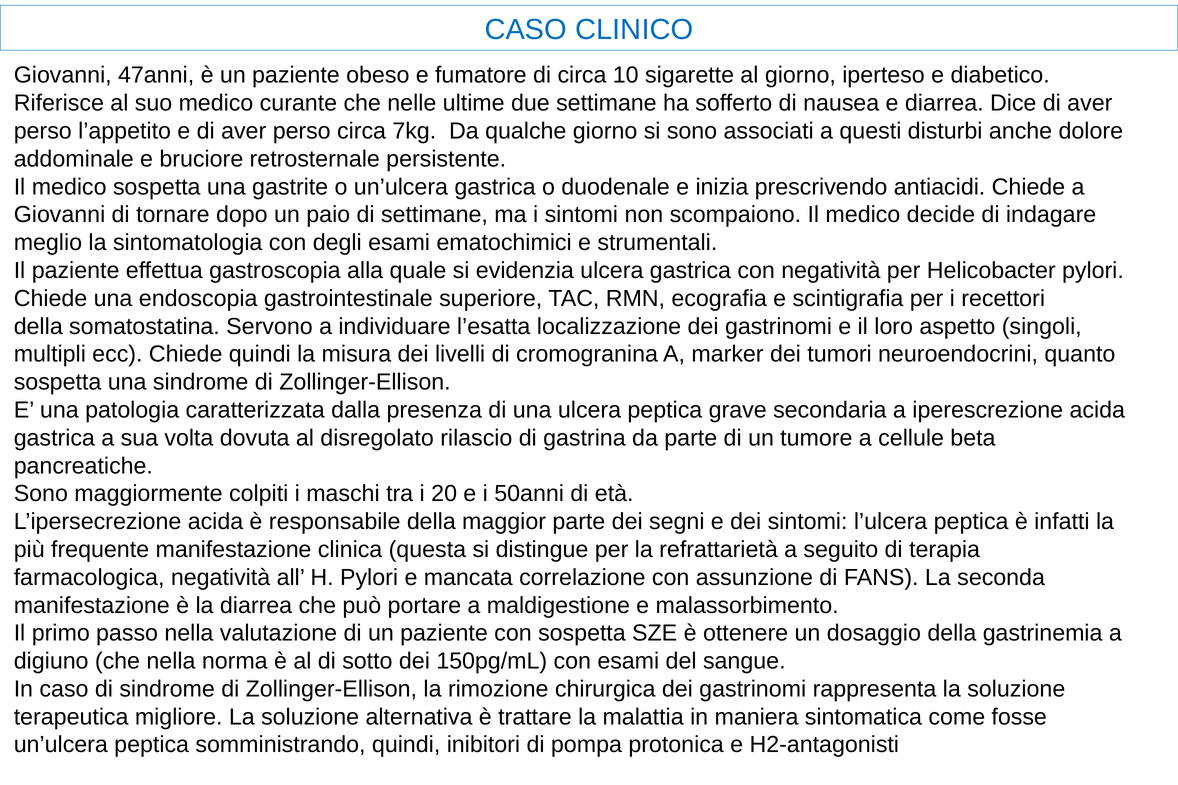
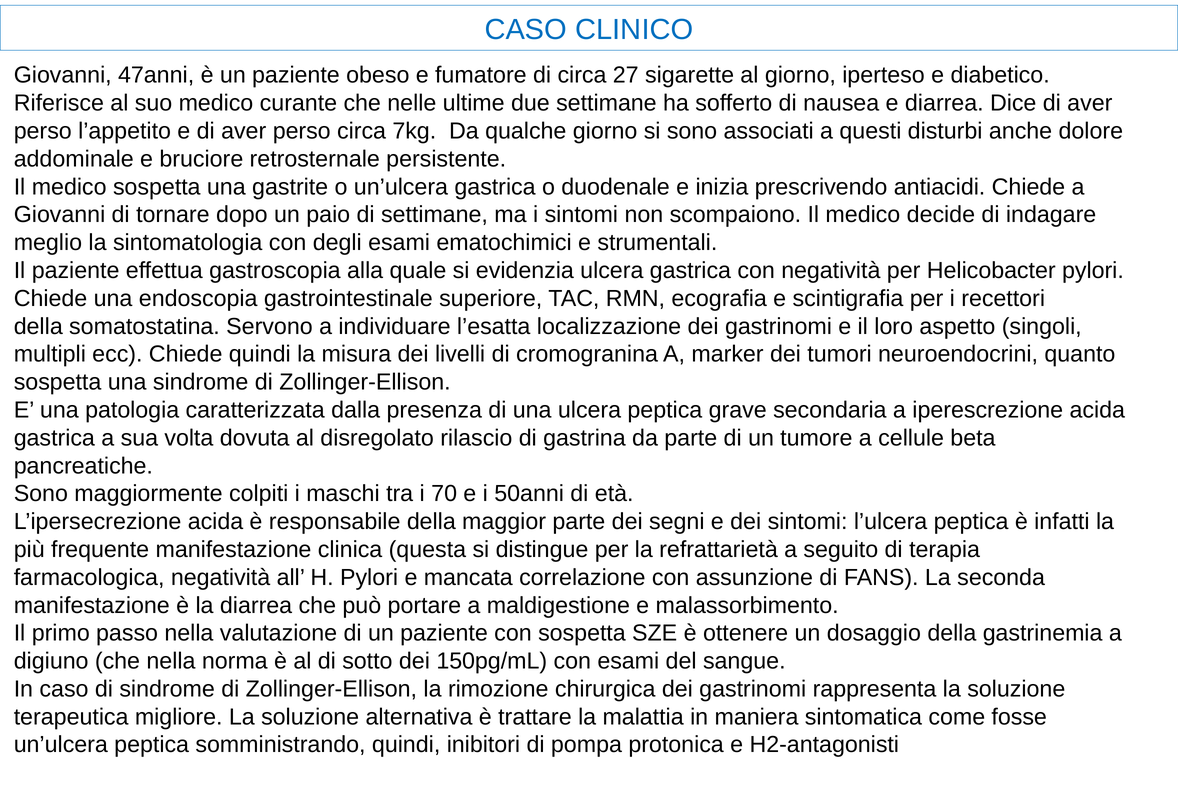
10: 10 -> 27 (626, 75)
20: 20 -> 70 (444, 494)
